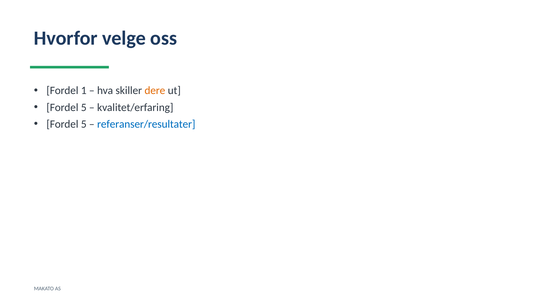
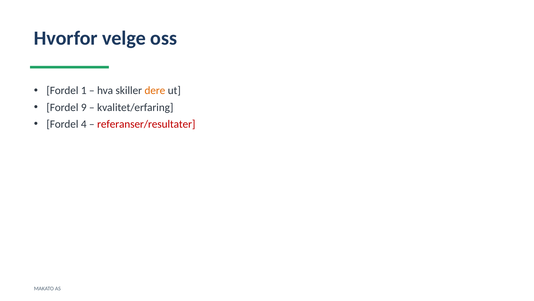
5: 5 -> 9 (84, 107)
5: 5 -> 4 (84, 124)
referanser/resultater colour: blue -> red (146, 124)
